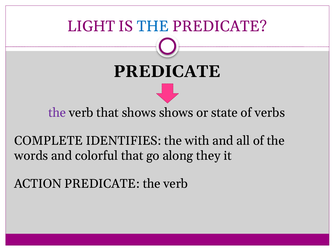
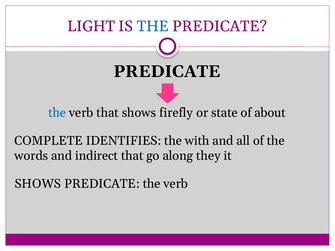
the colour: purple -> blue (57, 113)
shows shows: shows -> firefly (176, 113)
verbs: verbs -> about (270, 113)
colorful: colorful -> indirect (97, 156)
ACTION: ACTION -> SHOWS (38, 184)
